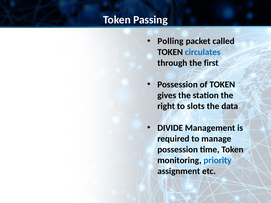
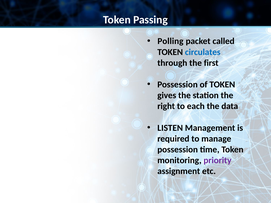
slots: slots -> each (196, 106)
DIVIDE: DIVIDE -> LISTEN (170, 128)
priority colour: blue -> purple (218, 161)
